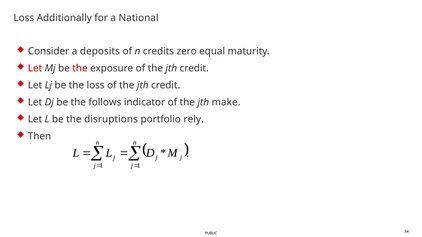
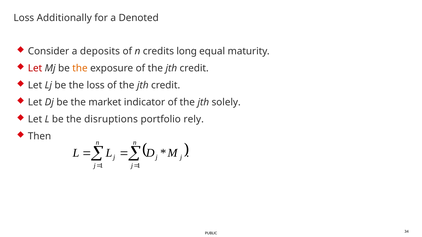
National: National -> Denoted (139, 18)
zero: zero -> long (187, 51)
the colour: red -> orange (80, 68)
follows: follows -> market (105, 102)
make: make -> solely (226, 102)
